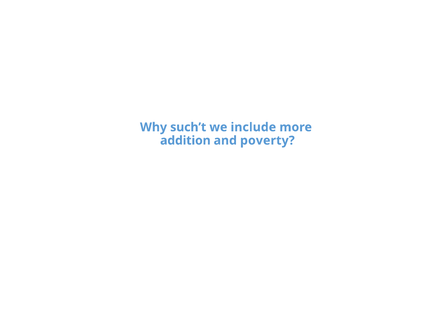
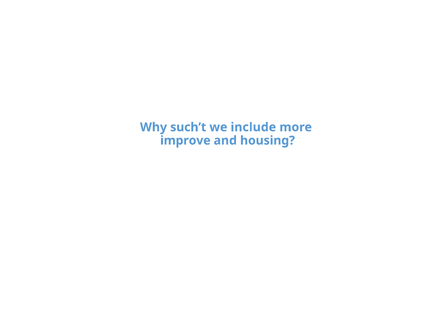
addition: addition -> improve (185, 141)
poverty: poverty -> housing (267, 141)
